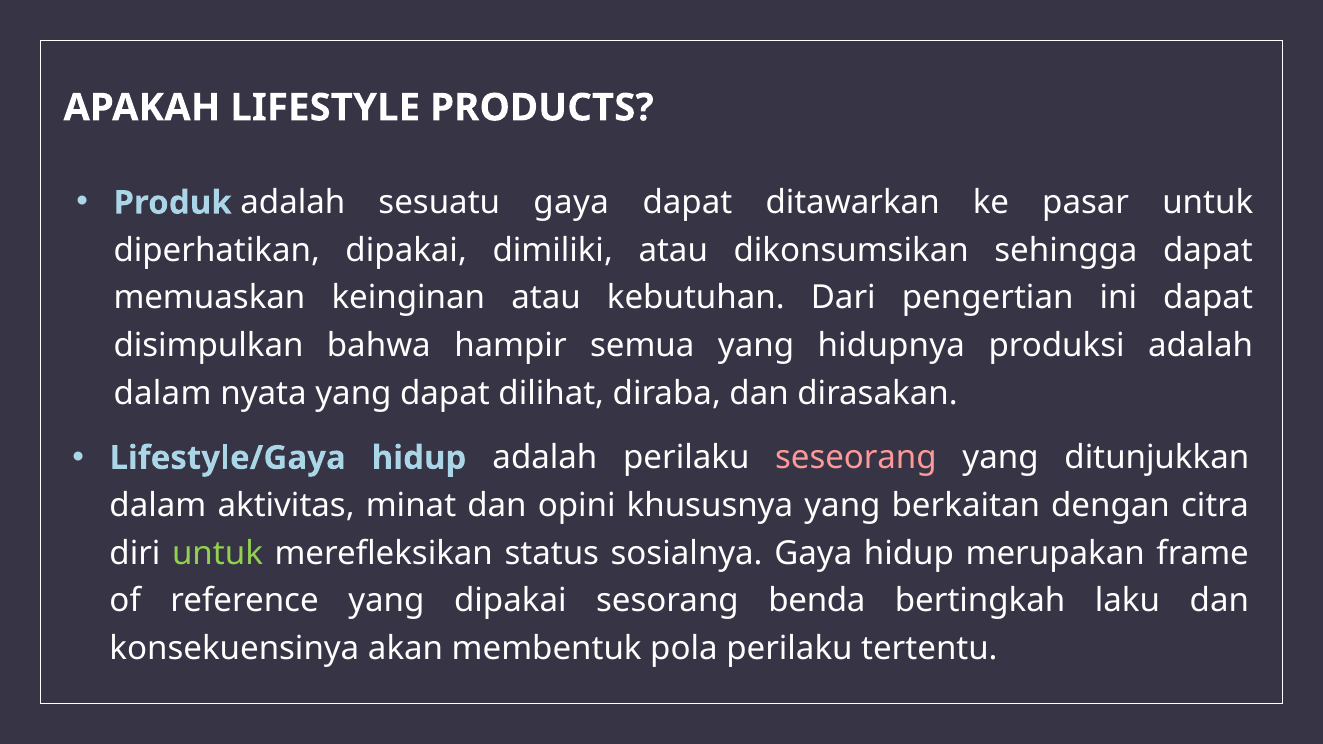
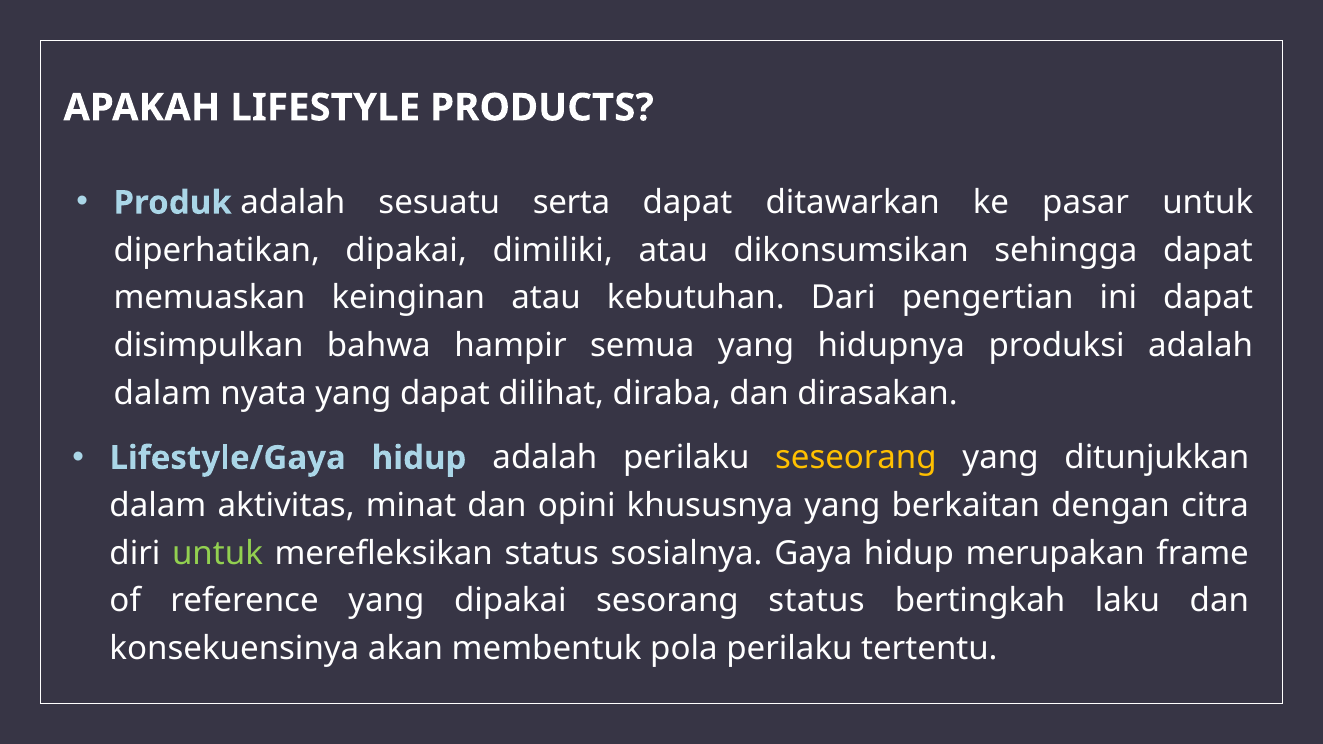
sesuatu gaya: gaya -> serta (571, 203)
seseorang colour: pink -> yellow (856, 458)
sesorang benda: benda -> status (817, 601)
